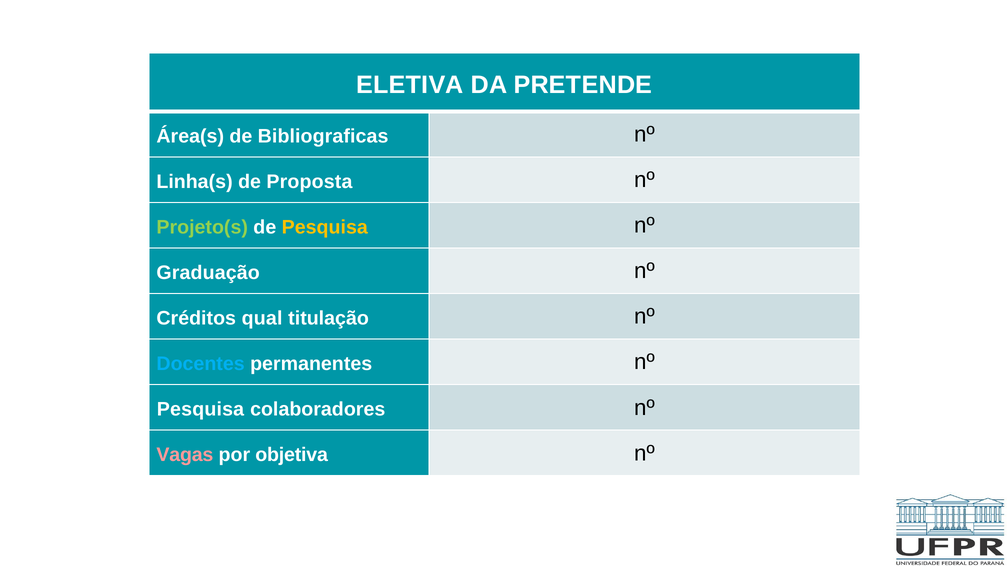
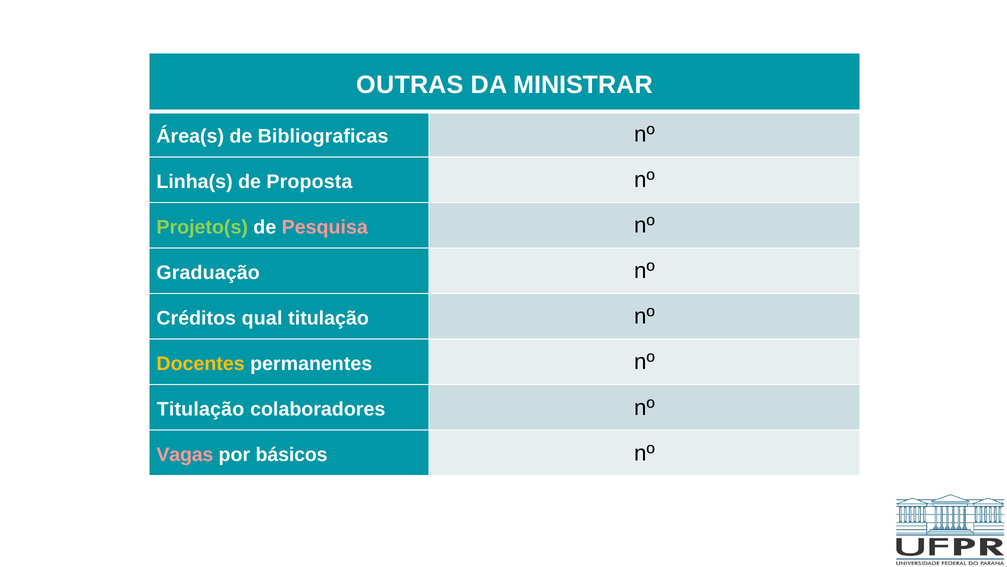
ELETIVA: ELETIVA -> OUTRAS (410, 85)
PRETENDE: PRETENDE -> MINISTRAR (583, 85)
Pesquisa colour: yellow -> pink (325, 227)
Docentes colour: light blue -> yellow (201, 363)
Pesquisa: Pesquisa -> Titulação (200, 409)
objetiva: objetiva -> básicos (292, 454)
